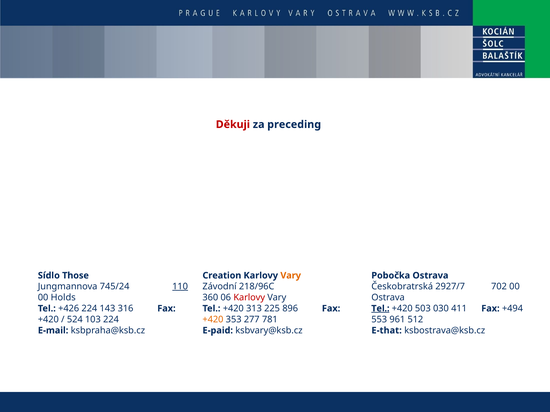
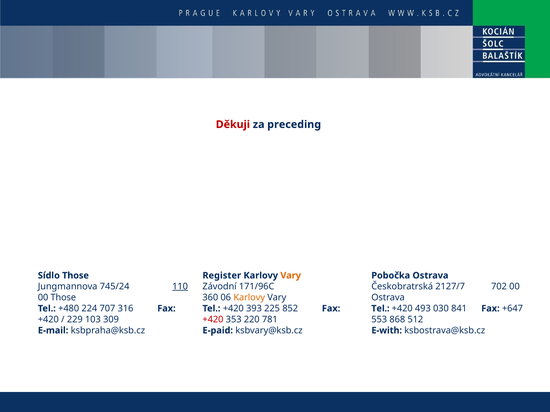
Creation: Creation -> Register (222, 276)
218/96C: 218/96C -> 171/96C (257, 287)
2927/7: 2927/7 -> 2127/7 (450, 287)
00 Holds: Holds -> Those (63, 298)
Karlovy colour: red -> orange (249, 298)
+426: +426 -> +480 (69, 309)
143: 143 -> 707 (107, 309)
313: 313 -> 393 (254, 309)
896: 896 -> 852 (290, 309)
Tel underline: present -> none (380, 309)
503: 503 -> 493 (423, 309)
411: 411 -> 841 (459, 309)
+494: +494 -> +647 (512, 309)
524: 524 -> 229 (75, 320)
103 224: 224 -> 309 (111, 320)
+420 colour: orange -> red (213, 320)
277: 277 -> 220 (252, 320)
961: 961 -> 868 (397, 320)
E-that: E-that -> E-with (387, 331)
